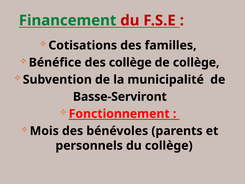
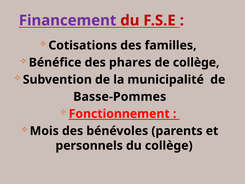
Financement colour: green -> purple (68, 20)
des collège: collège -> phares (130, 62)
Basse-Serviront: Basse-Serviront -> Basse-Pommes (120, 97)
